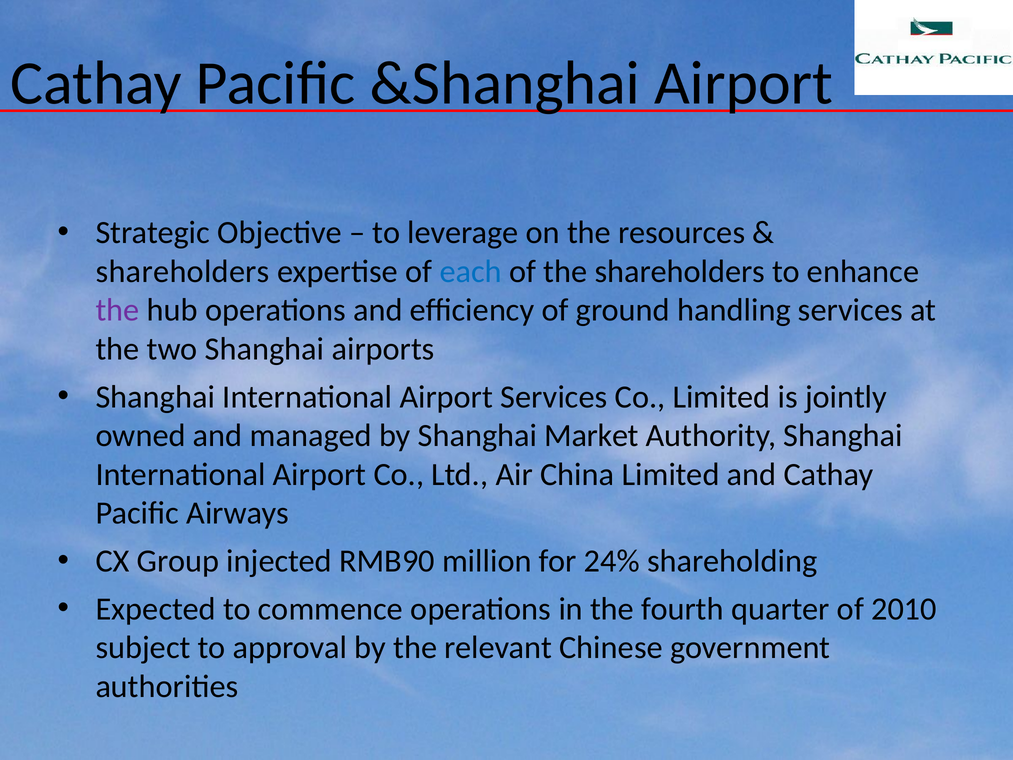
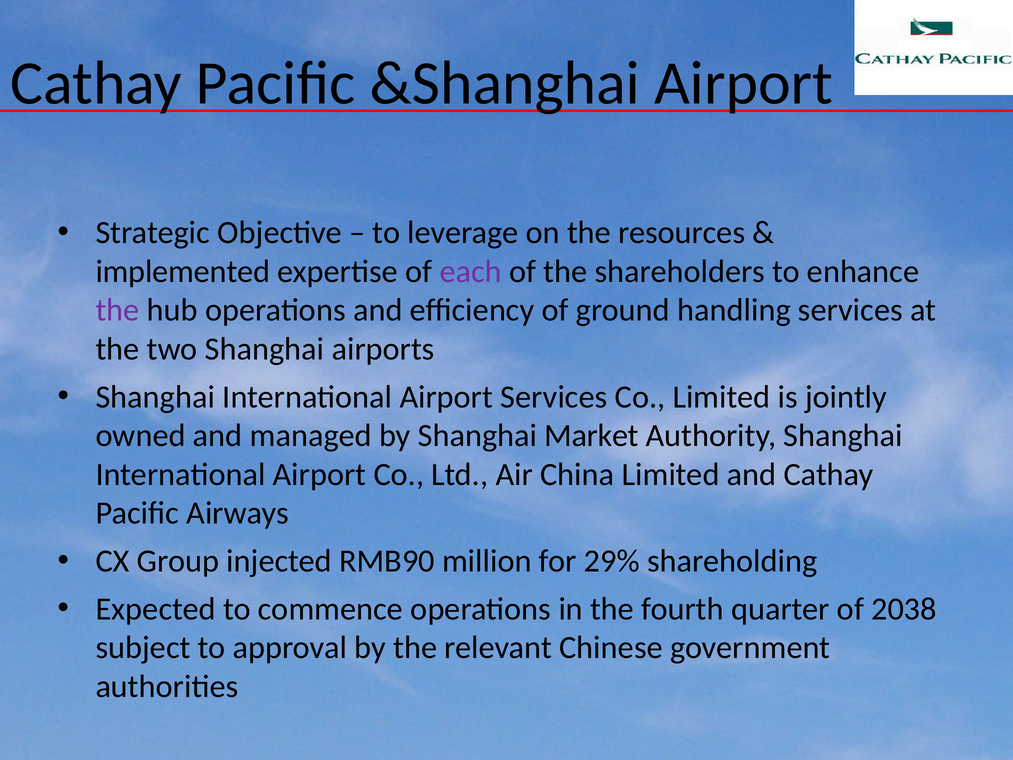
shareholders: shareholders -> implemented (183, 271)
each colour: blue -> purple (471, 271)
24%: 24% -> 29% (612, 561)
2010: 2010 -> 2038 (904, 609)
